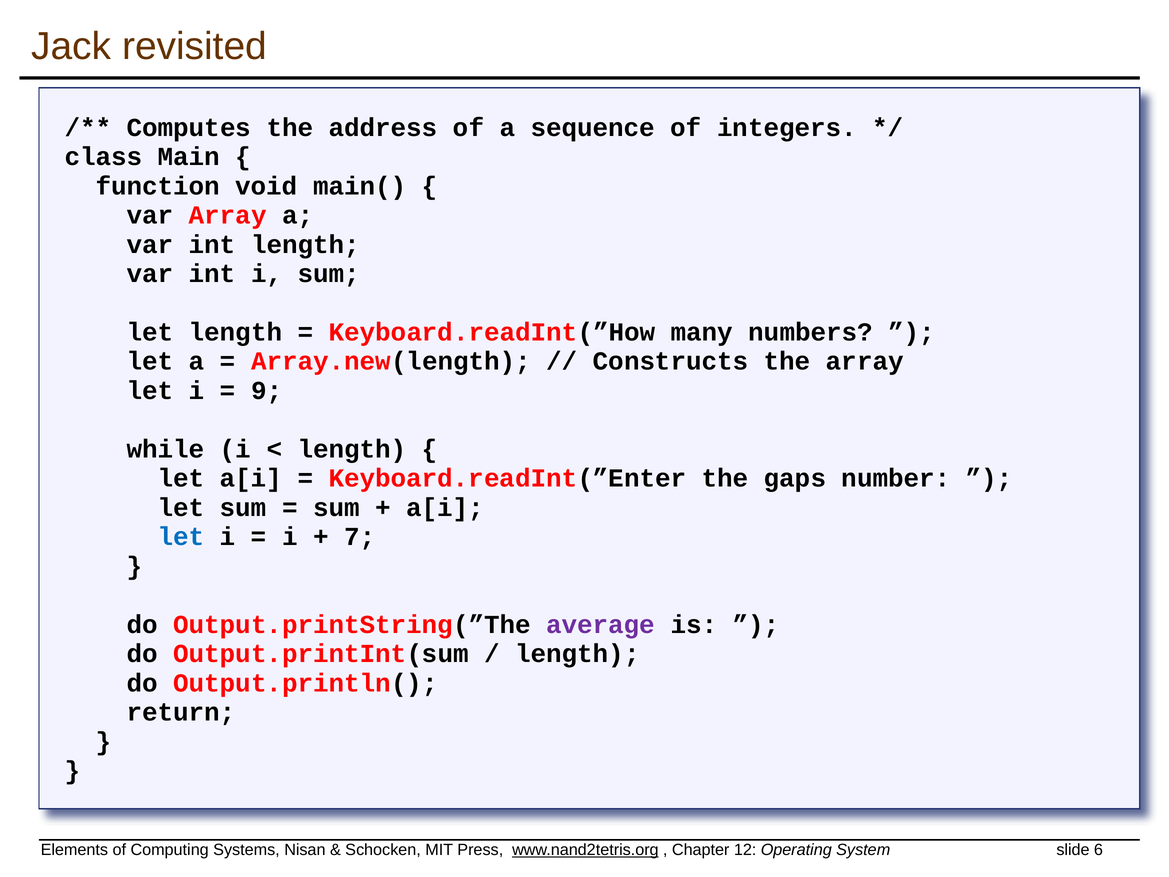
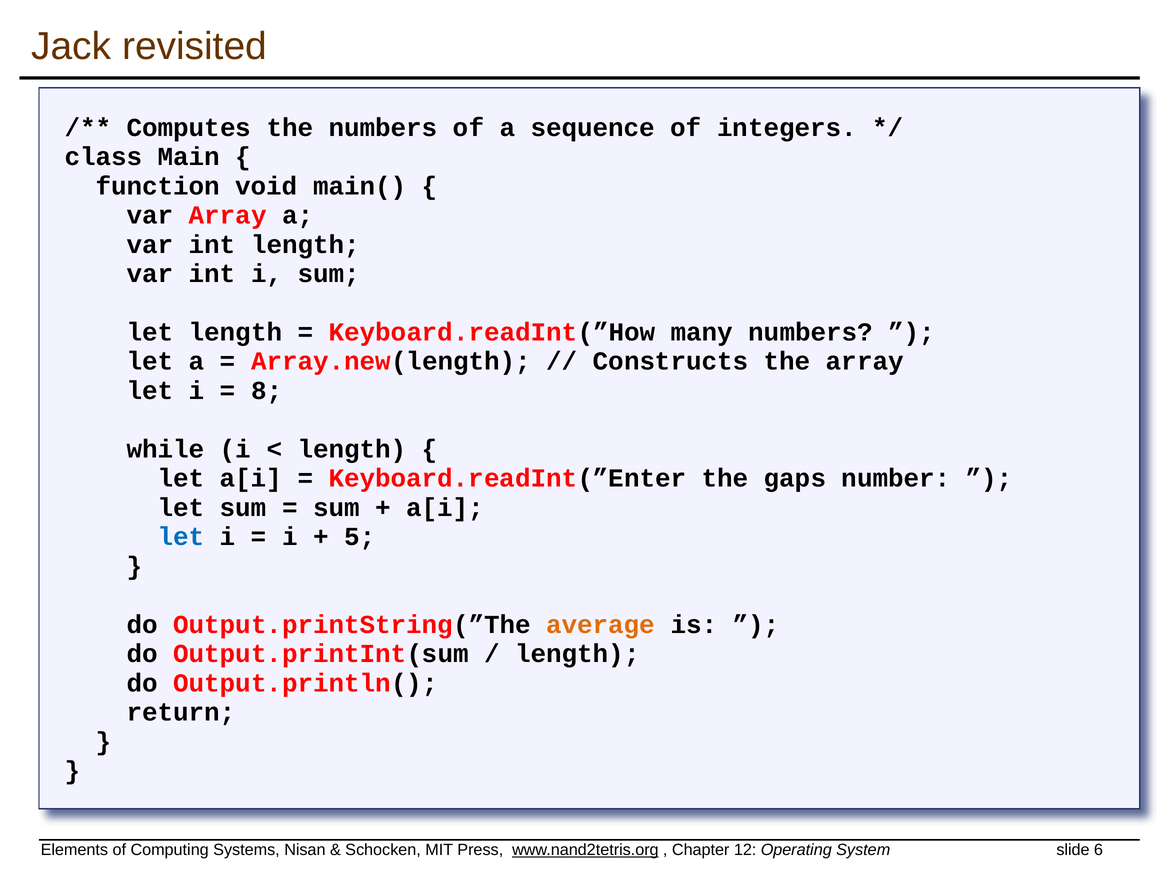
the address: address -> numbers (383, 128)
9: 9 -> 8 (267, 391)
7: 7 -> 5 (360, 537)
average colour: purple -> orange (601, 624)
